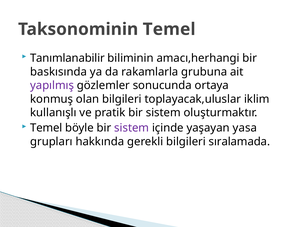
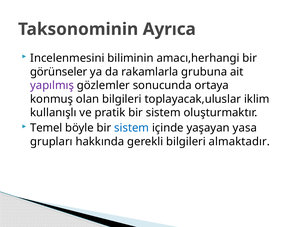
Taksonominin Temel: Temel -> Ayrıca (169, 29)
Tanımlanabilir: Tanımlanabilir -> Incelenmesini (67, 58)
baskısında: baskısında -> görünseler (59, 72)
sistem colour: purple -> blue (132, 128)
sıralamada: sıralamada -> almaktadır (239, 141)
